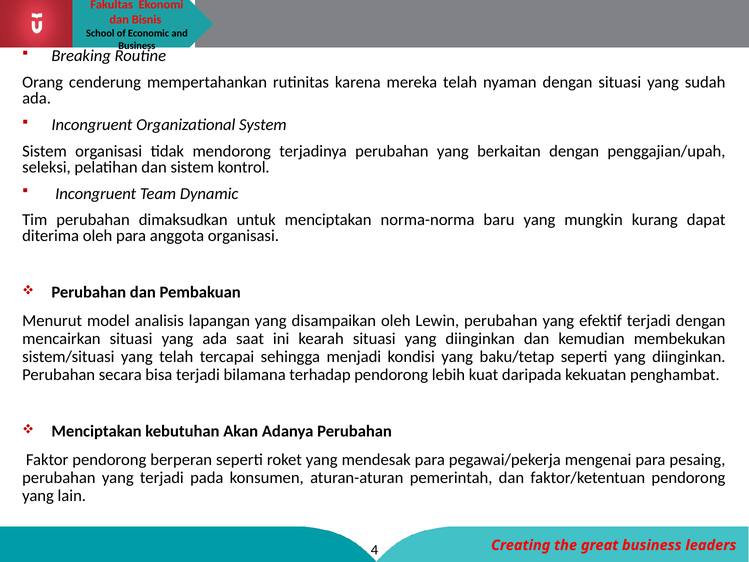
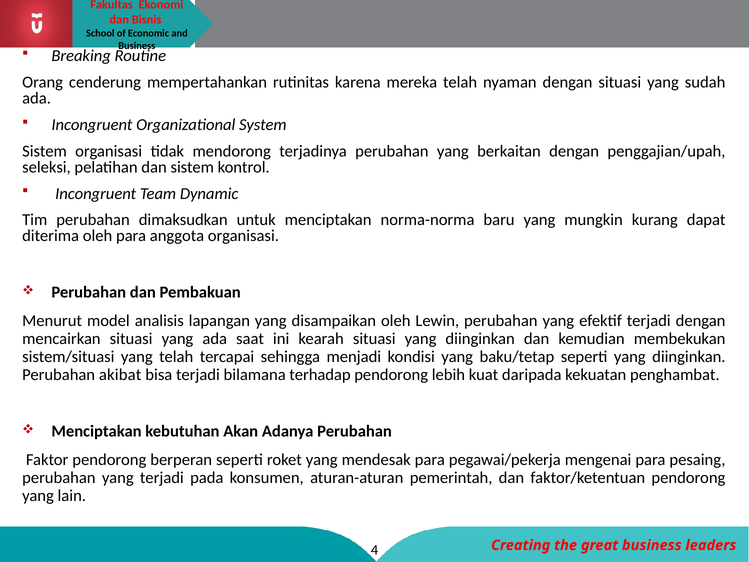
secara: secara -> akibat (120, 374)
